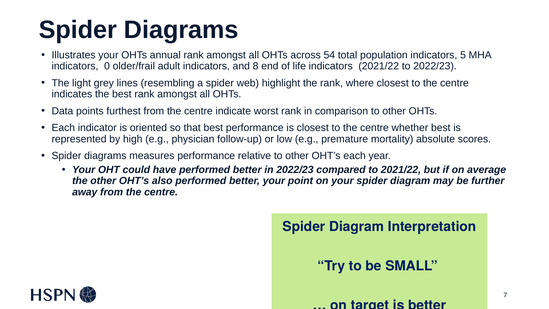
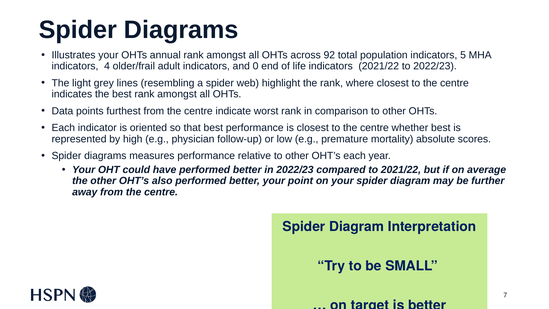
54: 54 -> 92 (329, 55)
0: 0 -> 4 (107, 66)
8: 8 -> 0 (256, 66)
